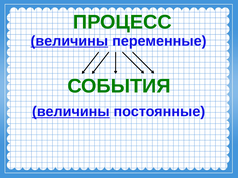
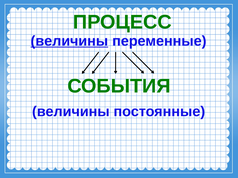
величины underline: present -> none (71, 112)
